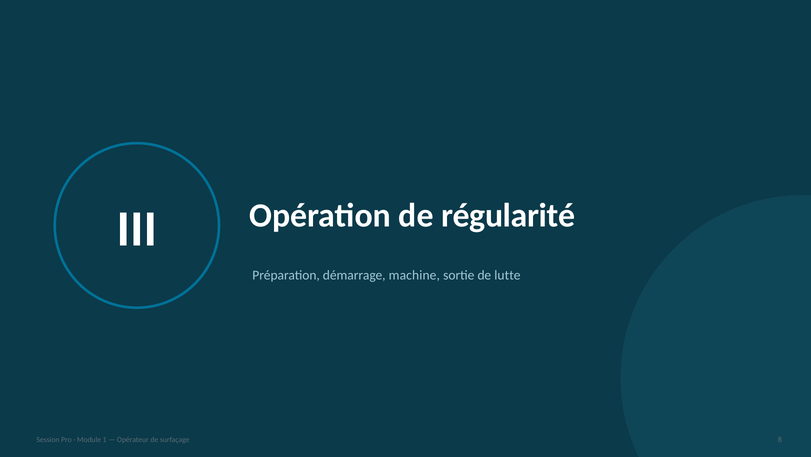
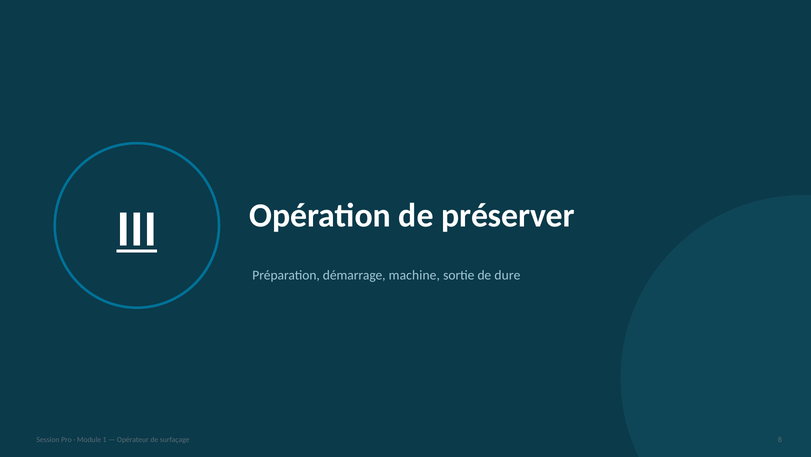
III underline: none -> present (137, 229)
régularité: régularité -> préserver (508, 215)
lutte: lutte -> dure (507, 275)
